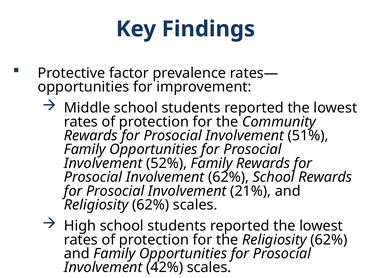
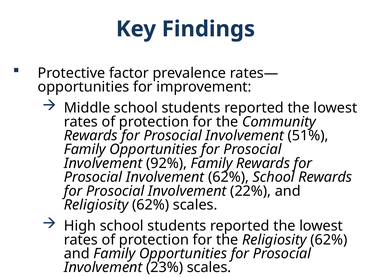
52%: 52% -> 92% (167, 163)
21%: 21% -> 22% (251, 191)
42%: 42% -> 23% (165, 268)
